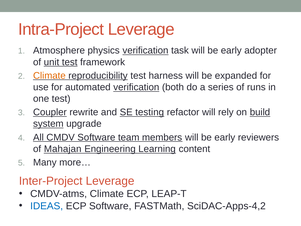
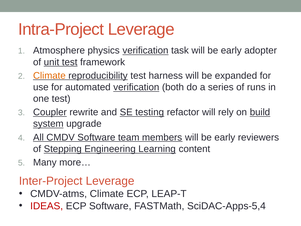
Mahajan: Mahajan -> Stepping (63, 149)
IDEAS colour: blue -> red (47, 206)
SciDAC-Apps-4,2: SciDAC-Apps-4,2 -> SciDAC-Apps-5,4 (226, 206)
